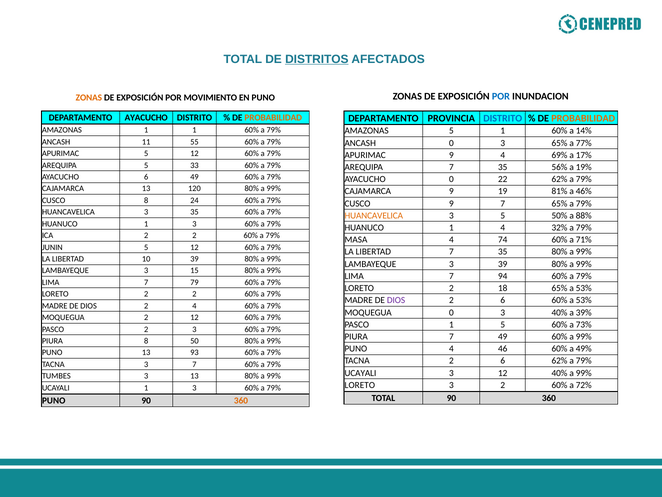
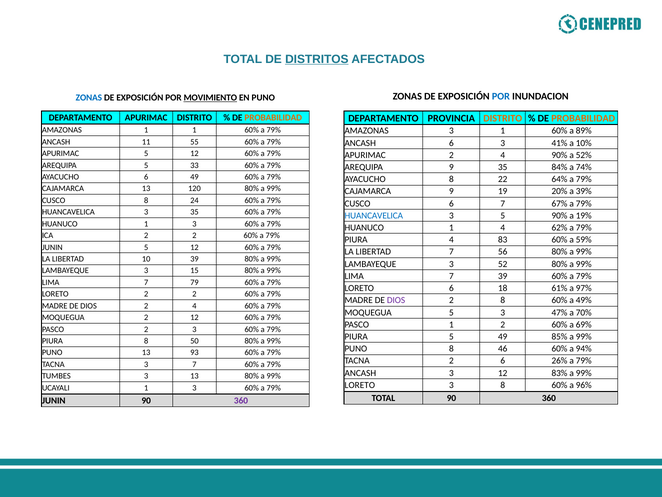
ZONAS colour: orange -> blue (89, 98)
MOVIMIENTO underline: none -> present (210, 98)
DEPARTAMENTO AYACUCHO: AYACUCHO -> APURIMAC (146, 118)
DISTRITO colour: blue -> orange (503, 118)
AMAZONAS 5: 5 -> 3 (451, 131)
14%: 14% -> 89% (584, 131)
ANCASH 0: 0 -> 6 (451, 143)
3 65%: 65% -> 41% (559, 143)
77%: 77% -> 10% (584, 143)
APURIMAC 9: 9 -> 2 (451, 155)
4 69%: 69% -> 90% (559, 155)
17%: 17% -> 52% (584, 155)
AREQUIPA 7: 7 -> 9 (451, 167)
56%: 56% -> 84% (559, 167)
19%: 19% -> 74% (584, 167)
AYACUCHO 0: 0 -> 8 (451, 179)
22 62%: 62% -> 64% (559, 179)
81%: 81% -> 20% (559, 191)
46%: 46% -> 39% (584, 191)
CUSCO 9: 9 -> 6 (451, 203)
7 65%: 65% -> 67% (559, 203)
HUANCAVELICA colour: orange -> blue (374, 215)
5 50%: 50% -> 90% (559, 215)
88%: 88% -> 19% (584, 215)
32%: 32% -> 62% (559, 228)
MASA: MASA -> PIURA (356, 240)
74: 74 -> 83 (503, 240)
71%: 71% -> 59% (584, 240)
LIBERTAD 7 35: 35 -> 56 (503, 252)
3 39: 39 -> 52 (503, 264)
7 94: 94 -> 39 (503, 276)
2: 2 -> 6 (451, 288)
18 65%: 65% -> 61% (559, 288)
53%: 53% -> 97% (584, 288)
6: 6 -> 8 (503, 300)
60% a 53%: 53% -> 49% (584, 300)
MOQUEGUA 0: 0 -> 5 (451, 312)
3 40%: 40% -> 47% (559, 312)
39%: 39% -> 70% (584, 312)
1 5: 5 -> 2 (503, 324)
73%: 73% -> 69% (584, 324)
PIURA 7: 7 -> 5 (451, 336)
60%: 60% -> 85% (559, 336)
PUNO 4: 4 -> 8 (451, 348)
49%: 49% -> 94% (584, 348)
6 62%: 62% -> 26% (559, 361)
UCAYALI: UCAYALI -> ANCASH (360, 373)
12 40%: 40% -> 83% (559, 373)
3 2: 2 -> 8 (503, 385)
72%: 72% -> 96% (584, 385)
PUNO: PUNO -> JUNIN (54, 400)
360 colour: orange -> purple (241, 400)
